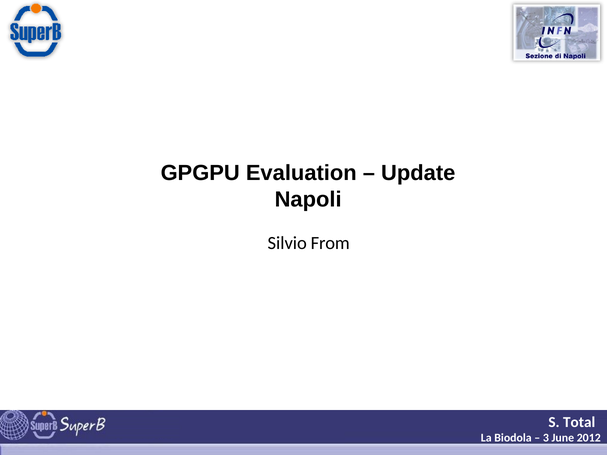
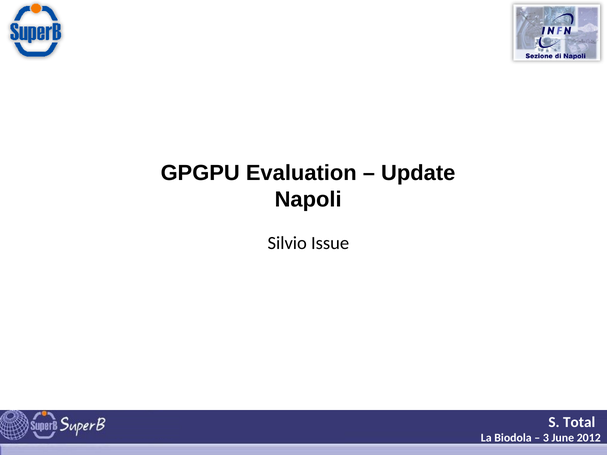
From: From -> Issue (330, 243)
